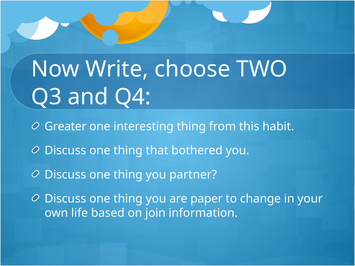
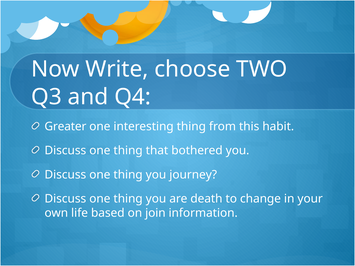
partner: partner -> journey (193, 175)
paper: paper -> death (206, 199)
